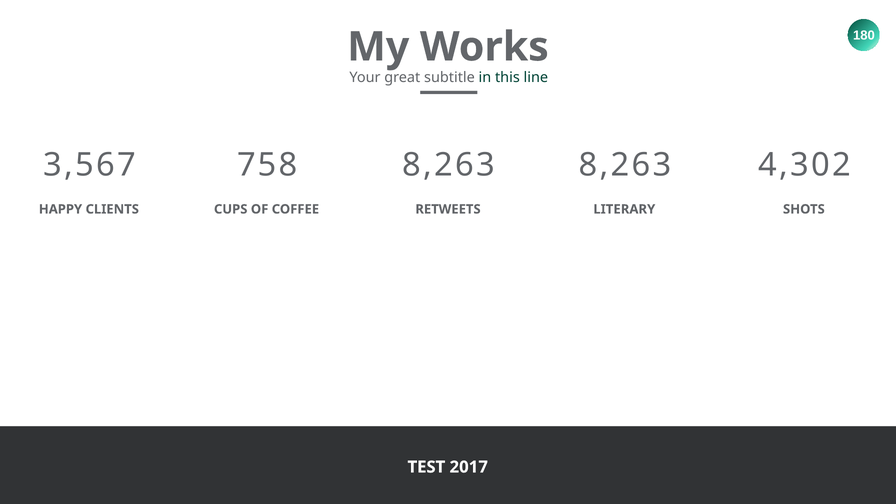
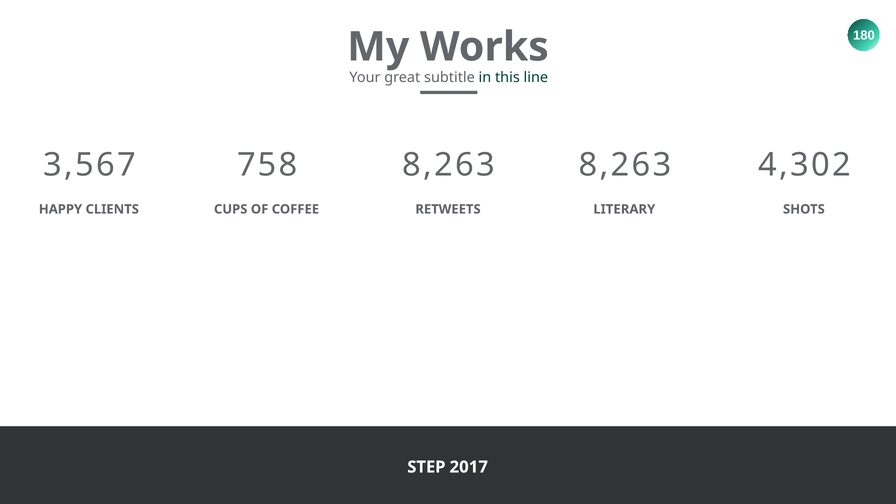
TEST: TEST -> STEP (426, 467)
